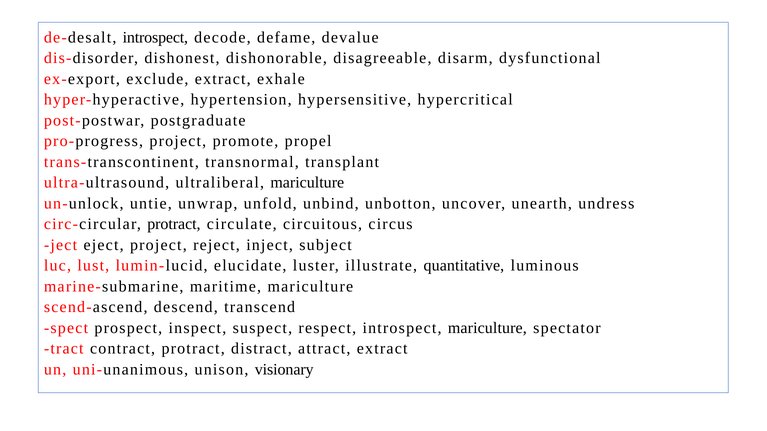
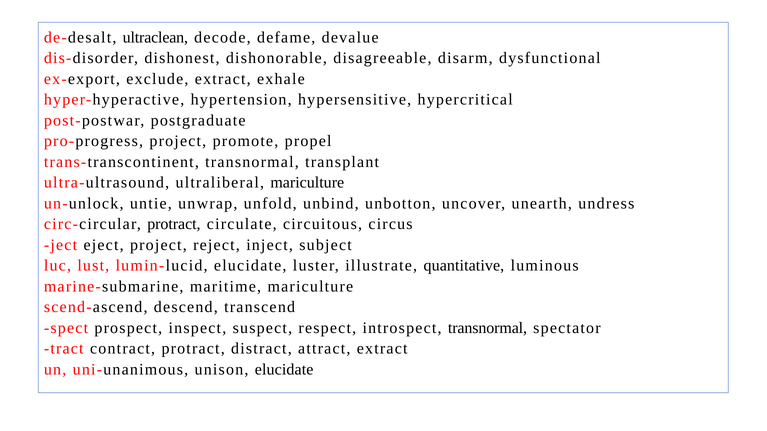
de-desalt introspect: introspect -> ultraclean (155, 37)
introspect mariculture: mariculture -> transnormal (487, 328)
unison visionary: visionary -> elucidate (284, 370)
